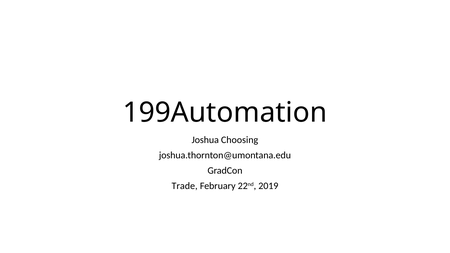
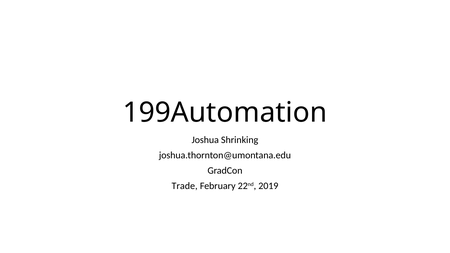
Choosing: Choosing -> Shrinking (240, 140)
